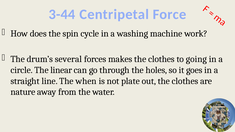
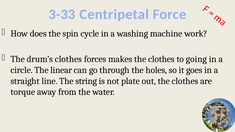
3-44: 3-44 -> 3-33 (62, 14)
drum’s several: several -> clothes (68, 59)
when: when -> string (86, 81)
nature: nature -> torque (23, 92)
